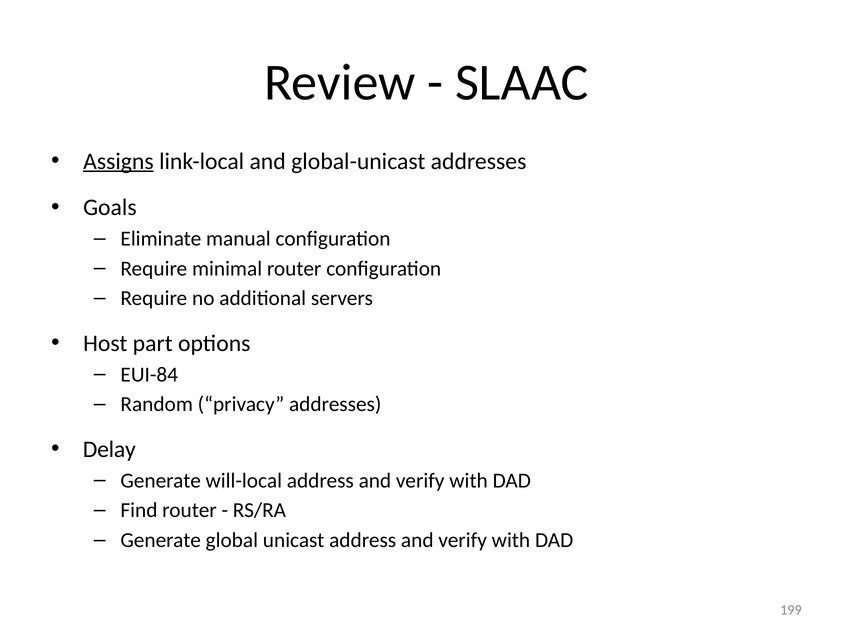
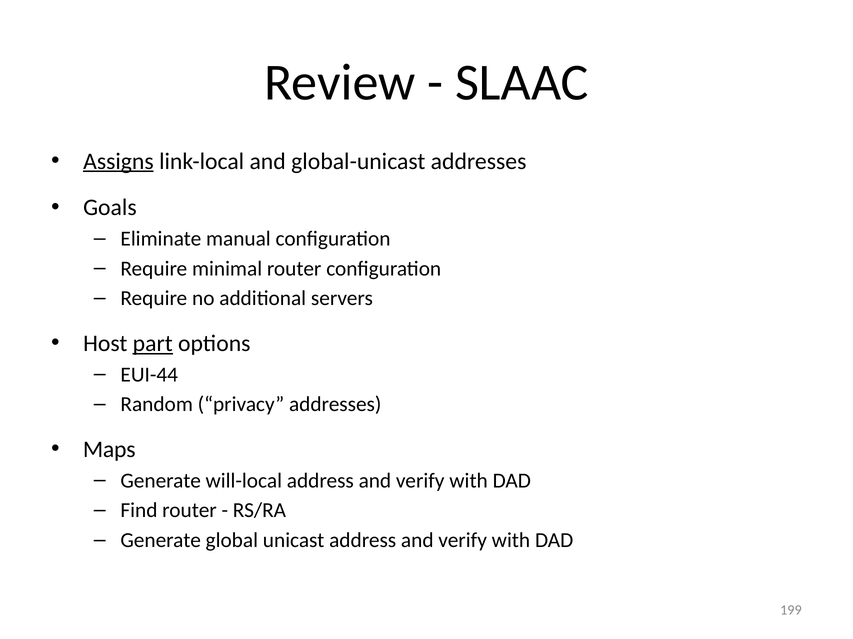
part underline: none -> present (153, 344)
EUI-84: EUI-84 -> EUI-44 (149, 375)
Delay: Delay -> Maps (109, 450)
